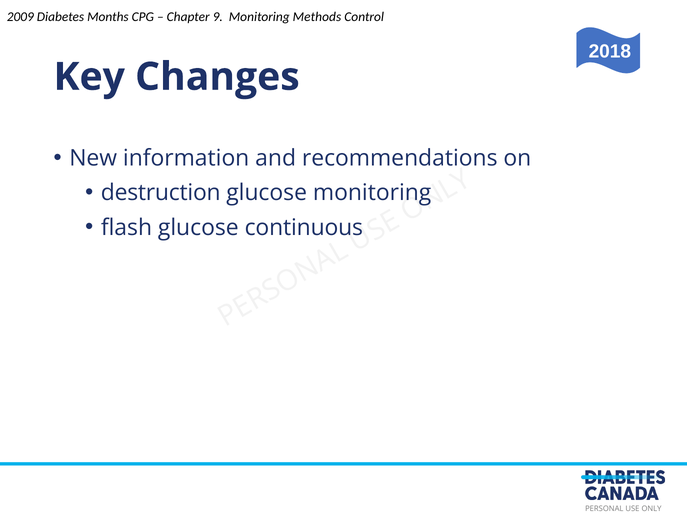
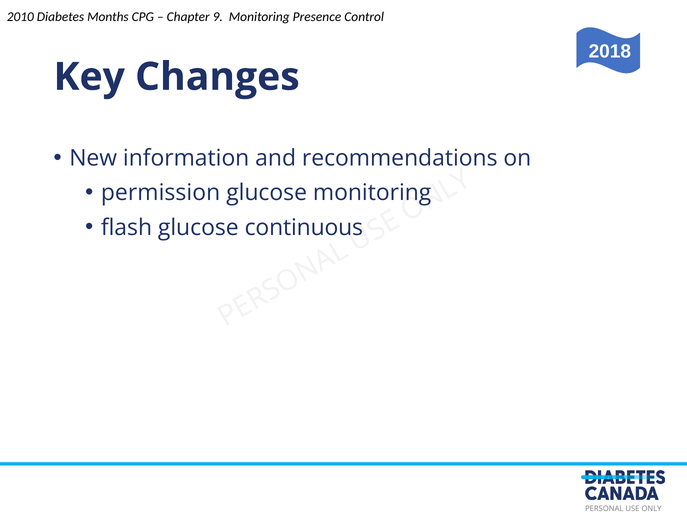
2009: 2009 -> 2010 (20, 17)
Methods: Methods -> Presence (317, 17)
destruction: destruction -> permission (161, 193)
